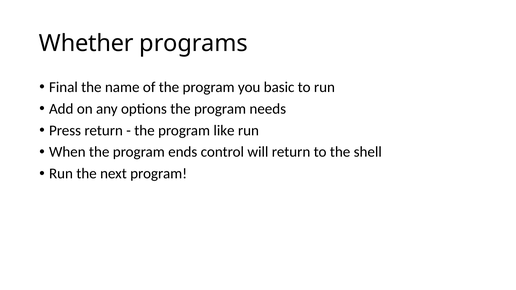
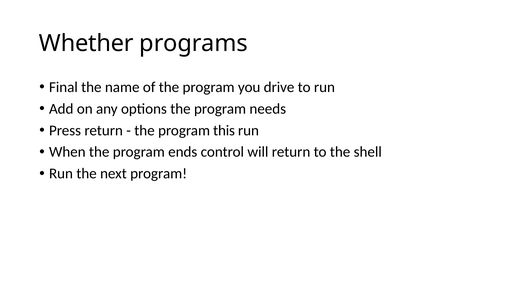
basic: basic -> drive (279, 87)
like: like -> this (224, 131)
